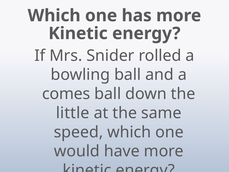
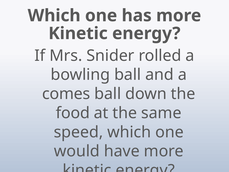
little: little -> food (73, 113)
